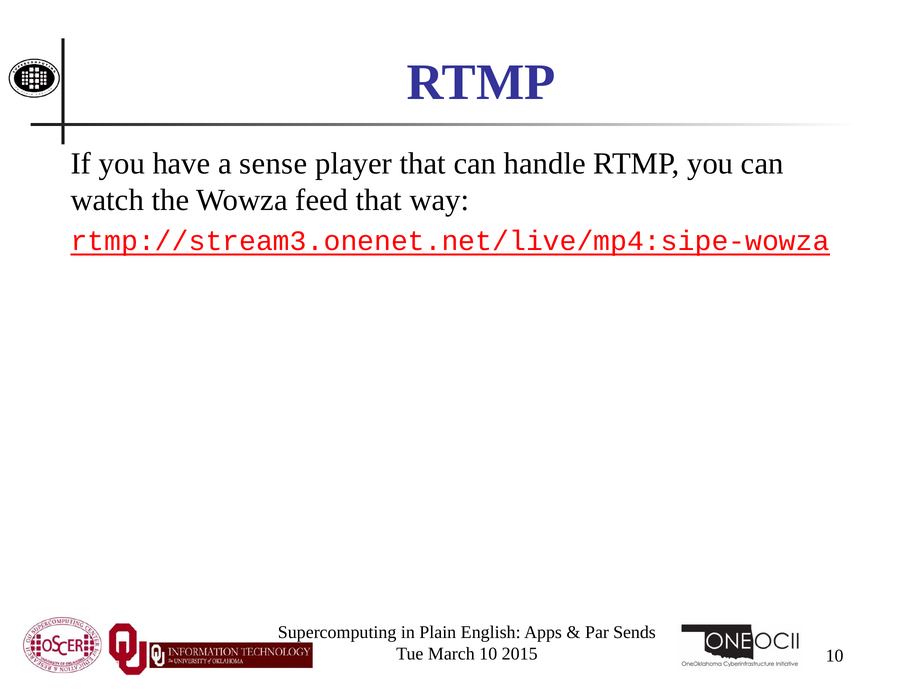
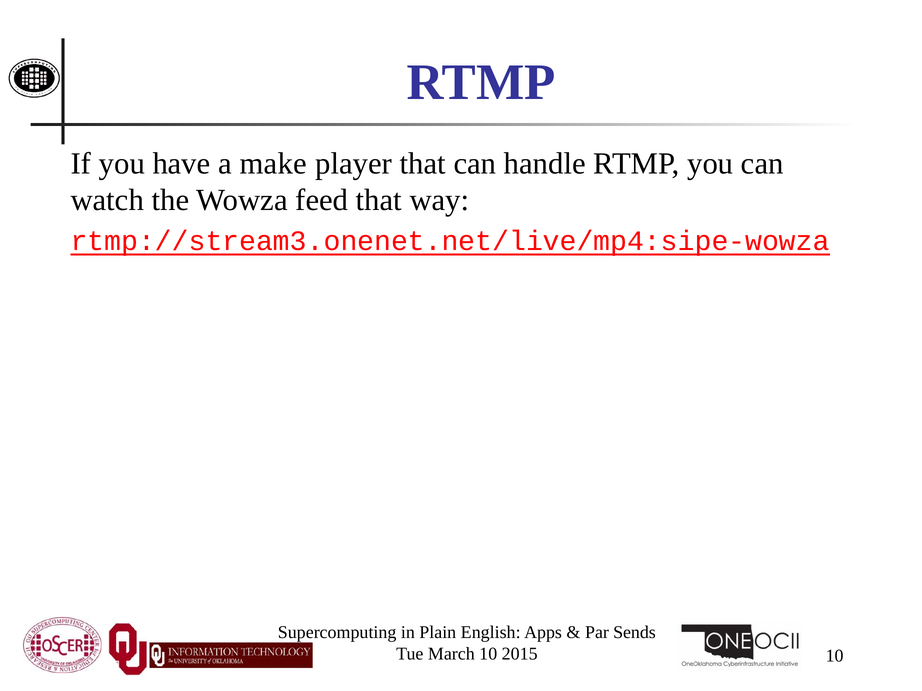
sense: sense -> make (273, 164)
